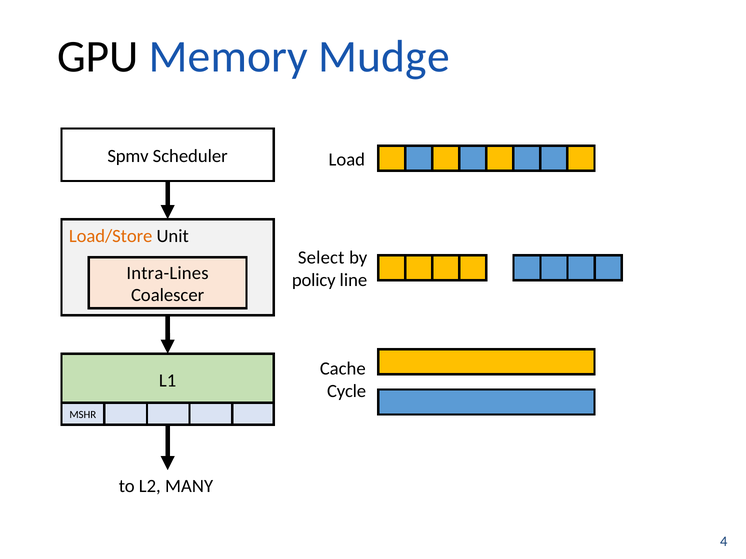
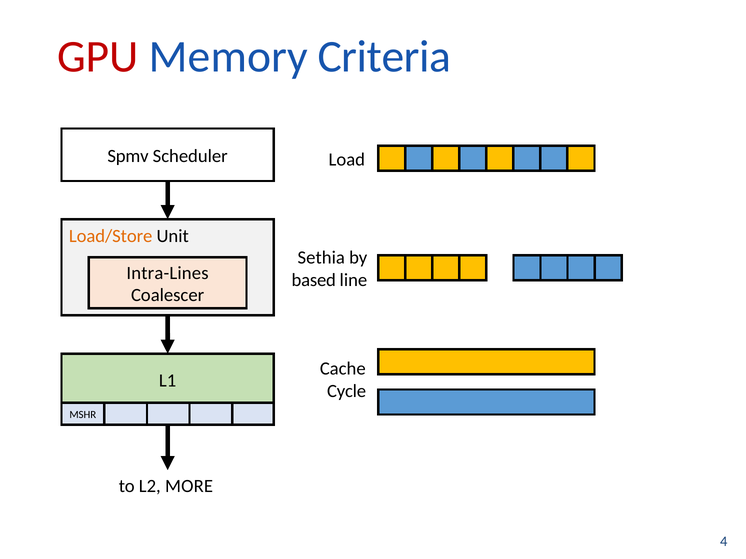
GPU colour: black -> red (98, 57)
Mudge: Mudge -> Criteria (384, 57)
Select: Select -> Sethia (321, 258)
policy: policy -> based (314, 280)
MANY: MANY -> MORE (189, 487)
